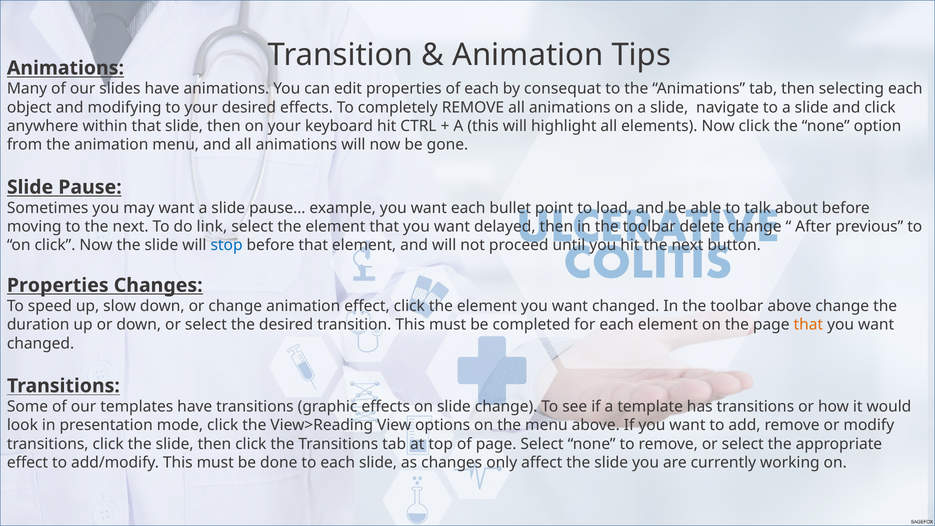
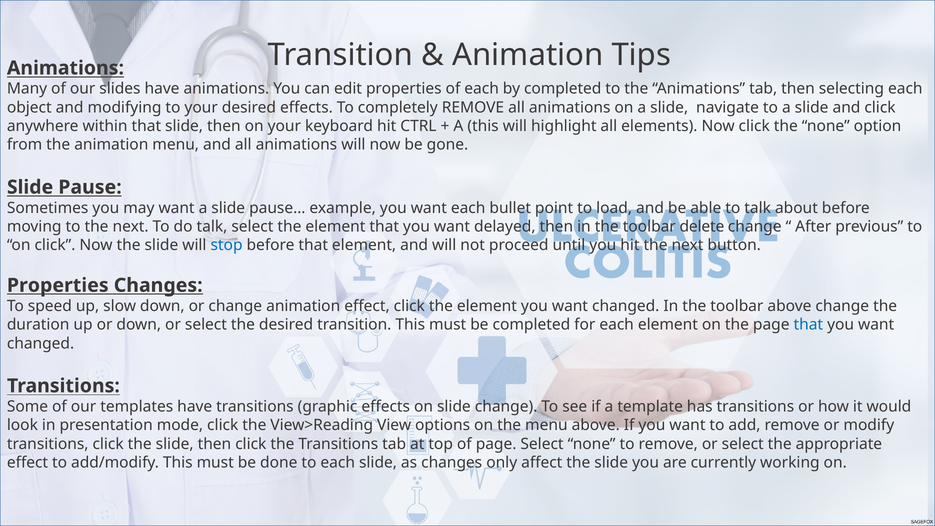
by consequat: consequat -> completed (563, 89)
do link: link -> talk (212, 227)
that colour: orange -> blue (808, 325)
